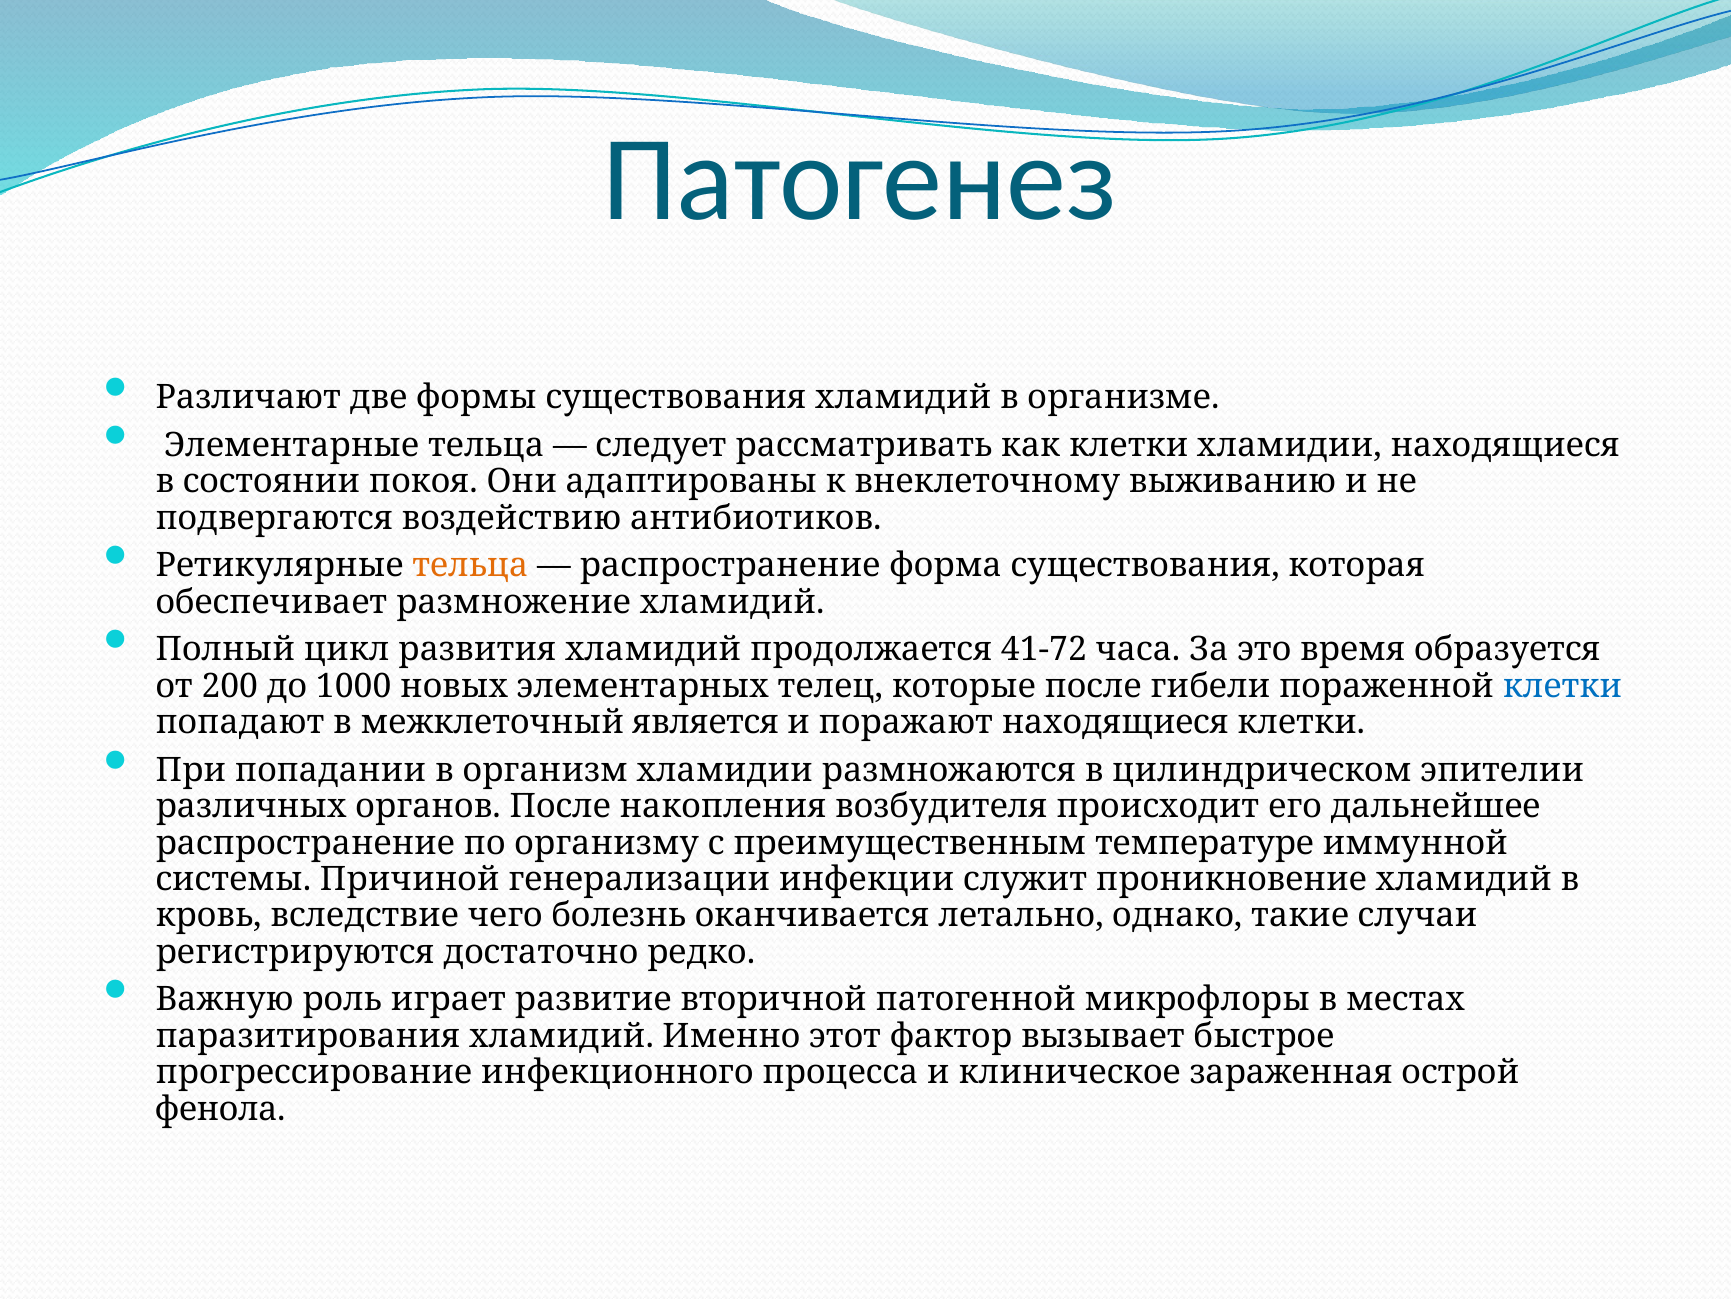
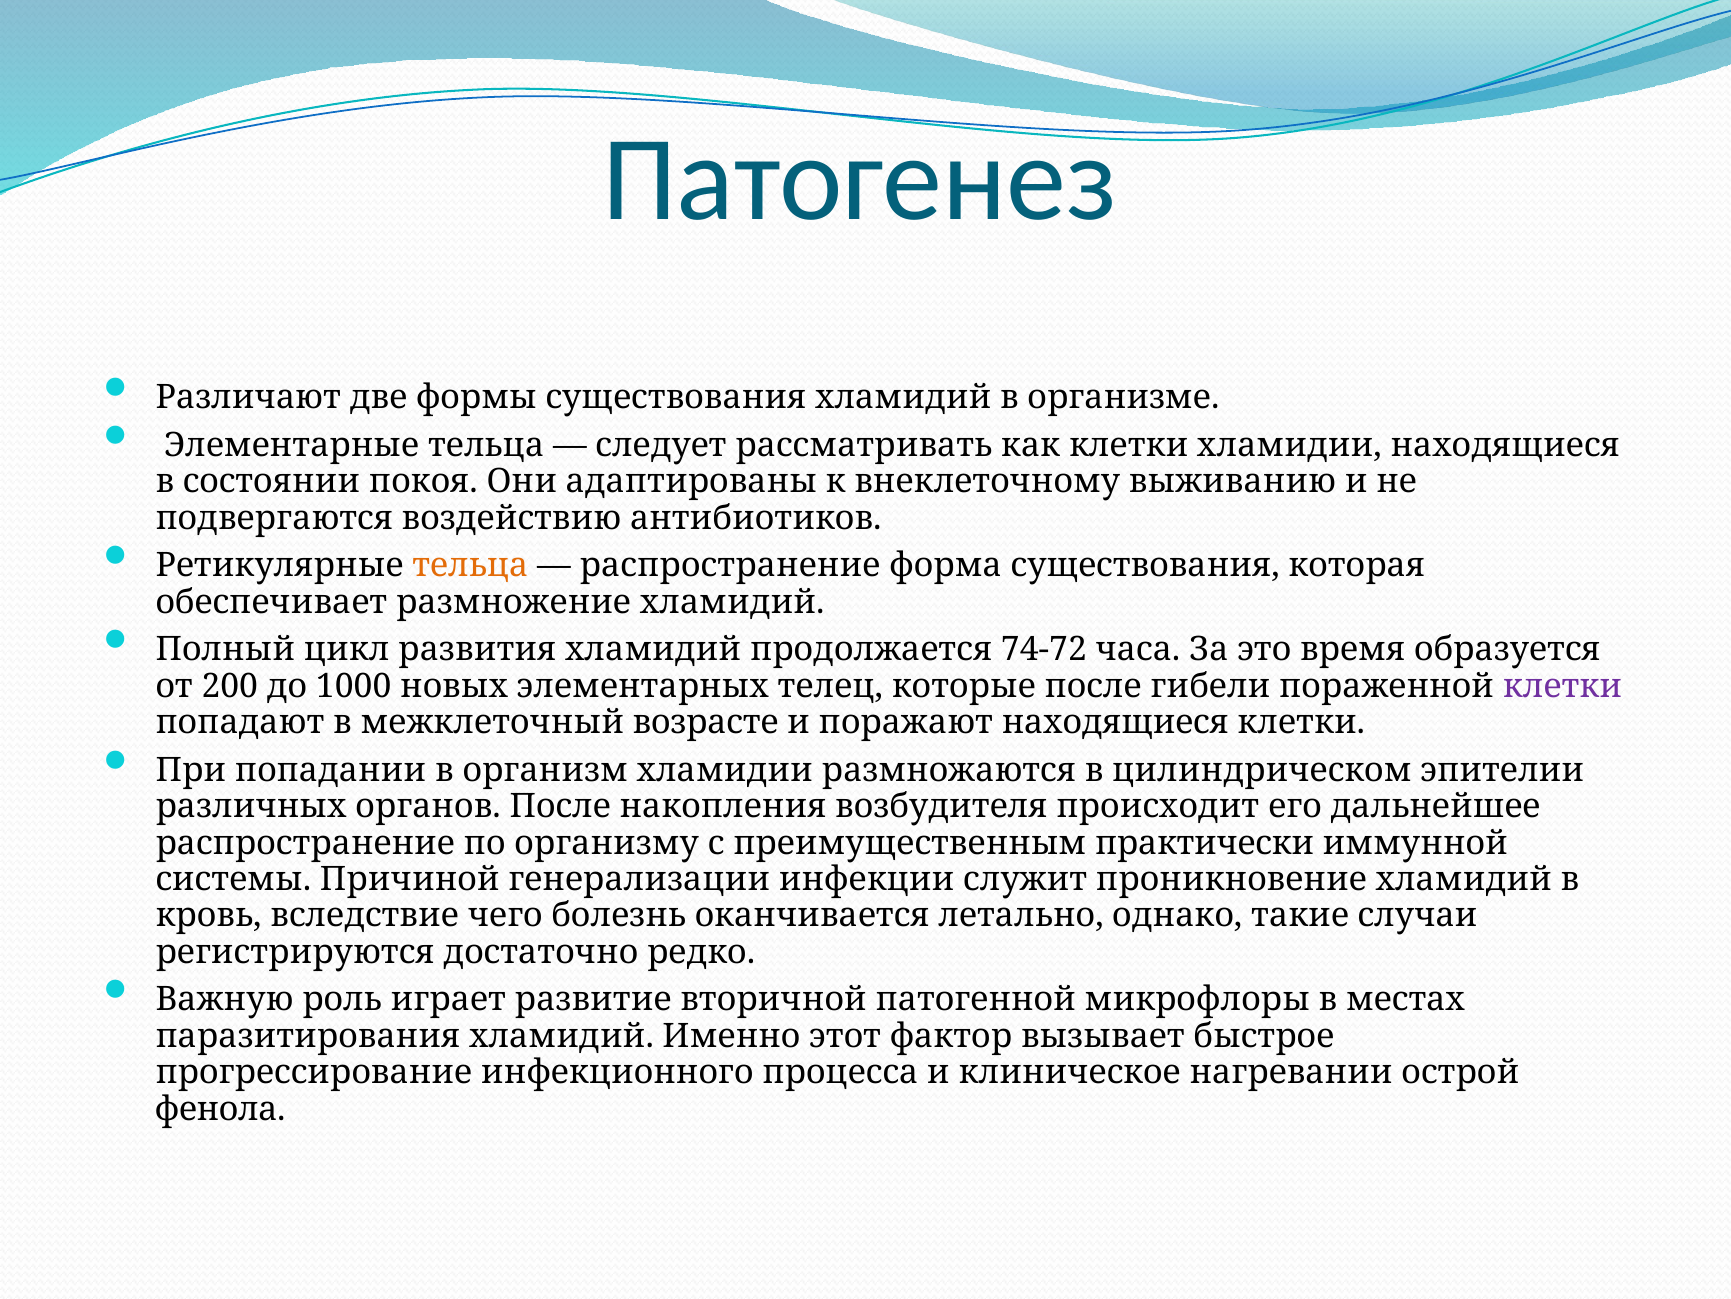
41-72: 41-72 -> 74-72 (1044, 649)
клетки colour: blue -> purple (1563, 686)
является: является -> возрасте (706, 722)
температуре: температуре -> практически (1205, 842)
зараженная: зараженная -> нагревании (1291, 1072)
